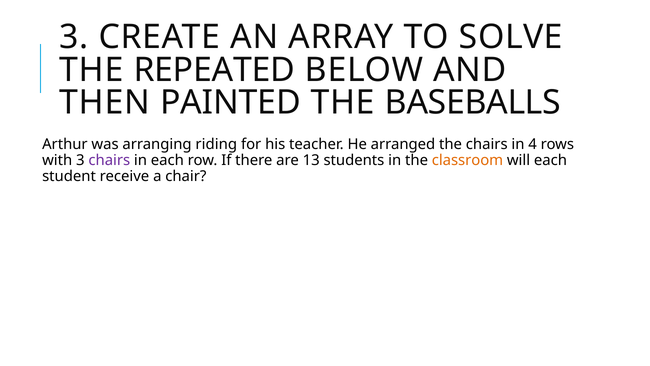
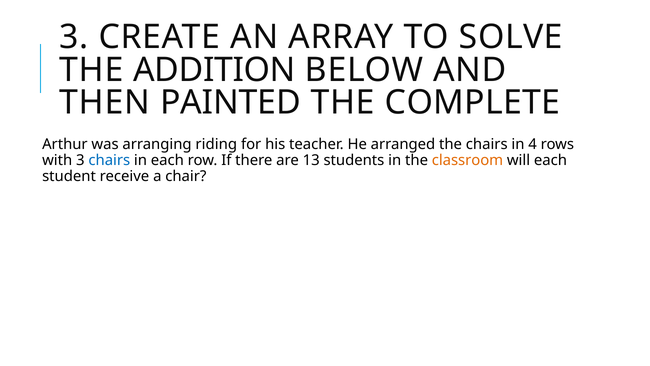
REPEATED: REPEATED -> ADDITION (214, 70)
BASEBALLS: BASEBALLS -> COMPLETE (473, 102)
chairs colour: purple -> blue (109, 160)
